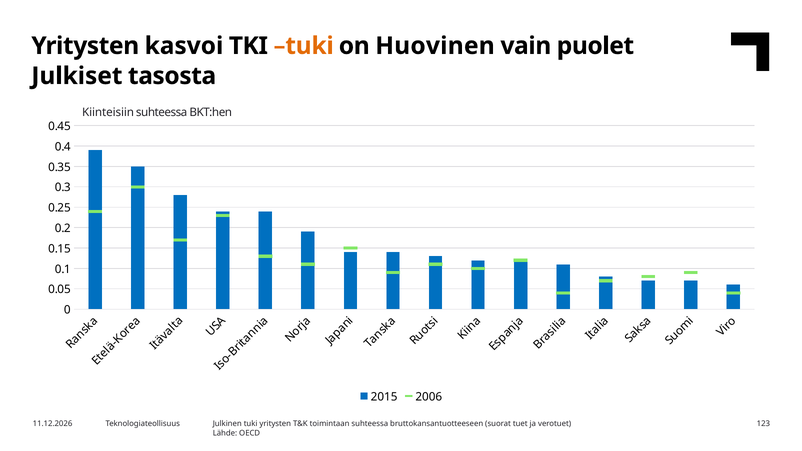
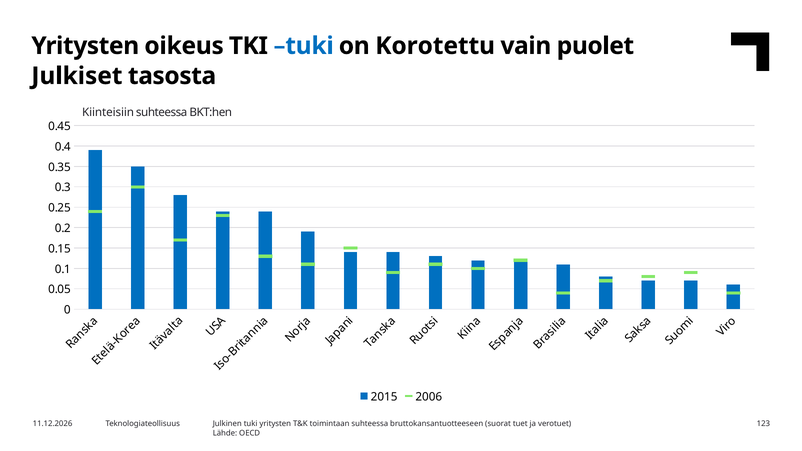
kasvoi: kasvoi -> oikeus (184, 46)
tuki colour: orange -> blue (304, 46)
Huovinen: Huovinen -> Korotettu (435, 46)
